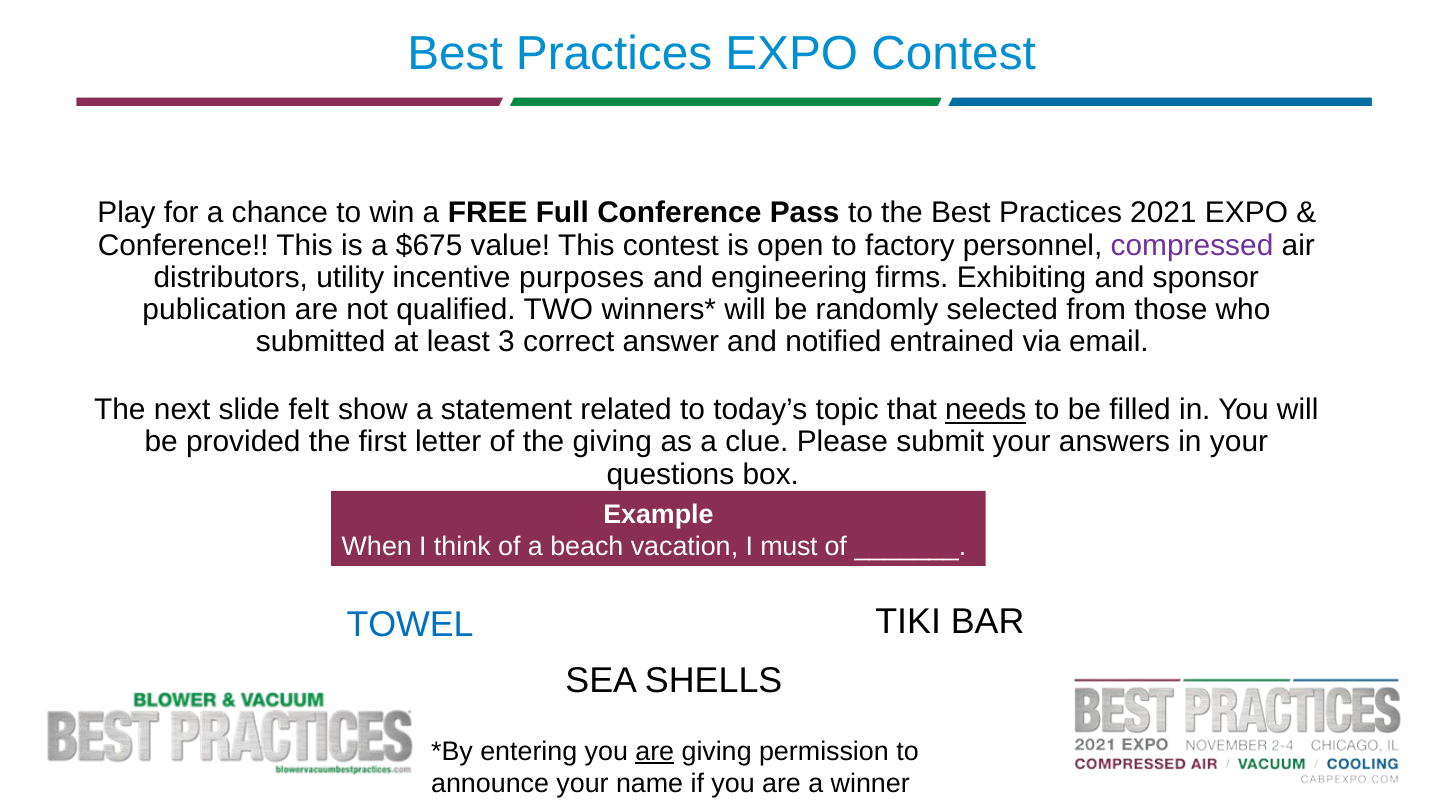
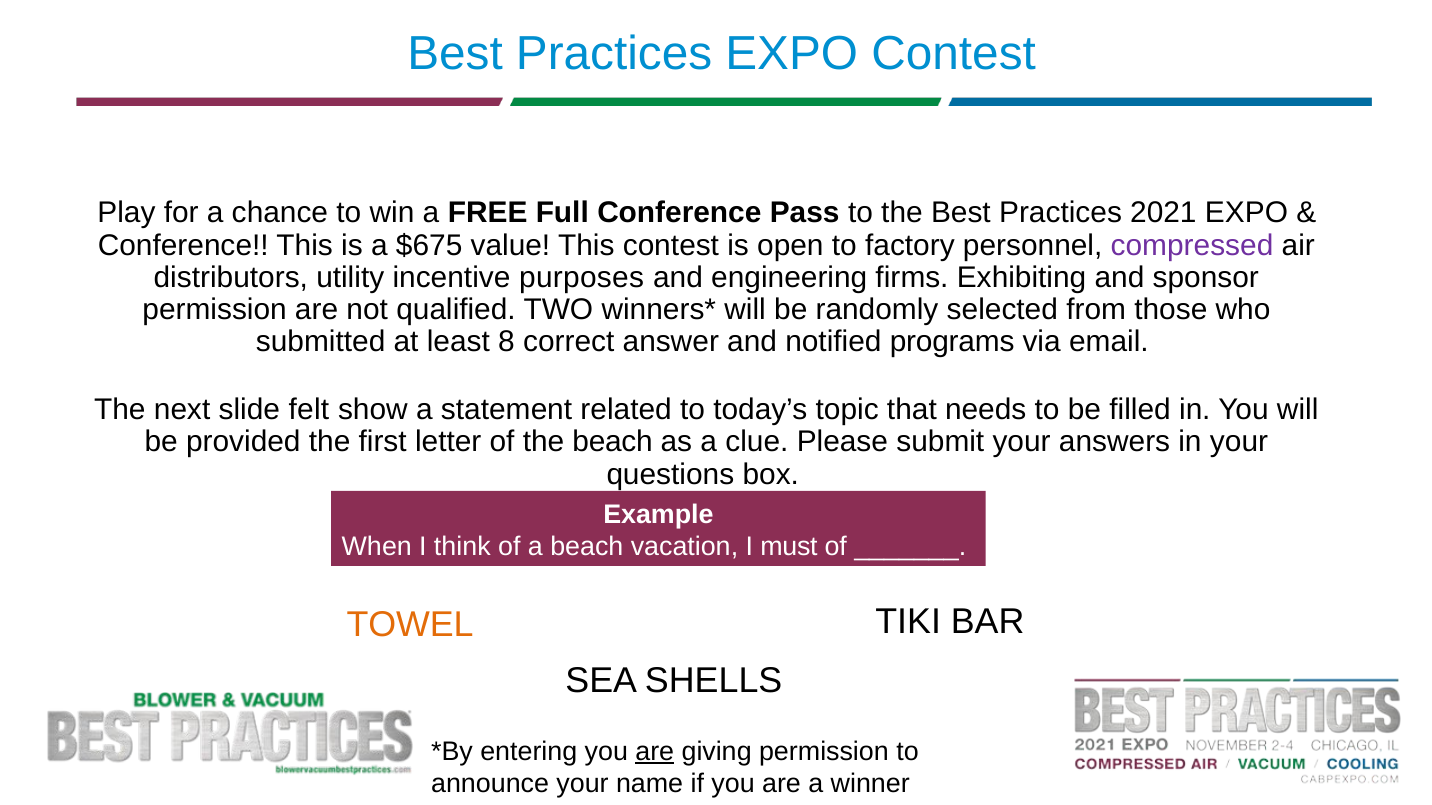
publication: publication -> permission (215, 310)
3: 3 -> 8 (506, 342)
entrained: entrained -> programs (952, 342)
needs underline: present -> none (986, 410)
the giving: giving -> beach (613, 442)
TOWEL colour: blue -> orange (410, 625)
